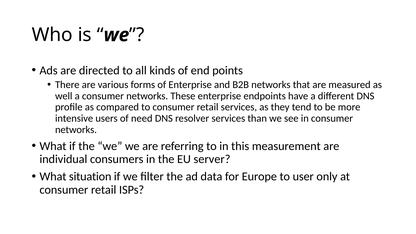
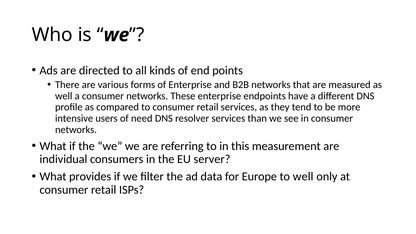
situation: situation -> provides (90, 177)
to user: user -> well (303, 177)
